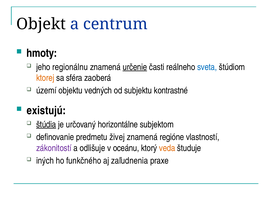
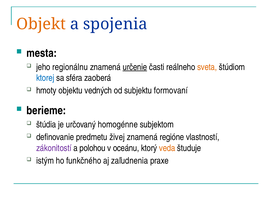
Objekt colour: black -> orange (41, 24)
centrum: centrum -> spojenia (115, 24)
hmoty: hmoty -> mesta (42, 53)
sveta colour: blue -> orange (207, 67)
ktorej colour: orange -> blue (45, 78)
území: území -> hmoty (46, 91)
kontrastné: kontrastné -> formovaní (171, 91)
existujú: existujú -> berieme (46, 111)
štúdia underline: present -> none (46, 124)
horizontálne: horizontálne -> homogénne (118, 124)
odlišuje: odlišuje -> polohou (93, 148)
iných: iných -> istým (45, 161)
